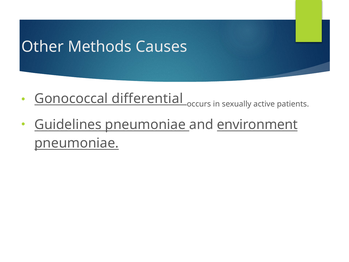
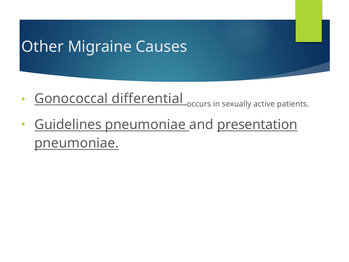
Methods: Methods -> Migraine (100, 47)
environment: environment -> presentation (257, 124)
